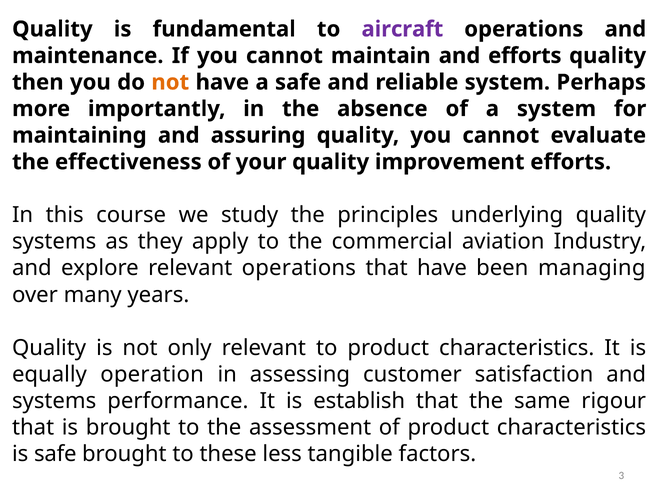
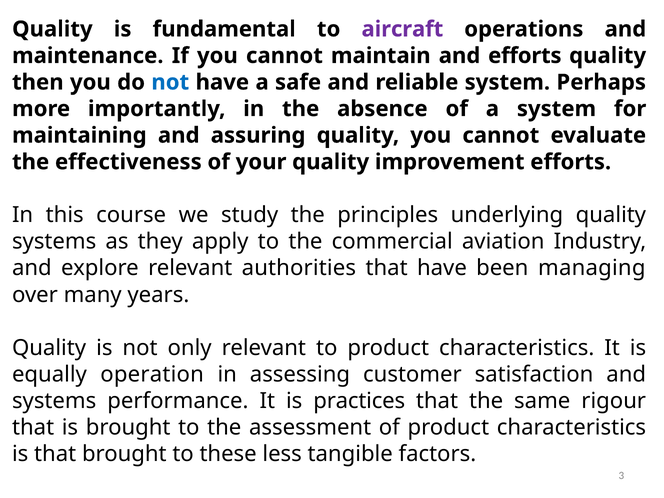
not colour: orange -> blue (170, 82)
relevant operations: operations -> authorities (299, 268)
establish: establish -> practices (359, 401)
is safe: safe -> that (55, 454)
